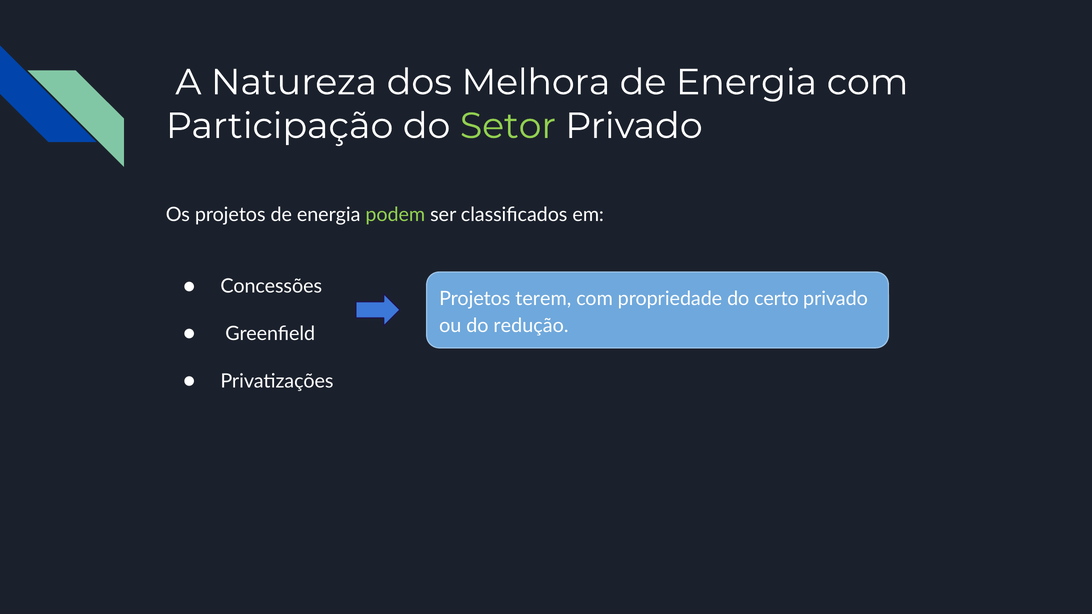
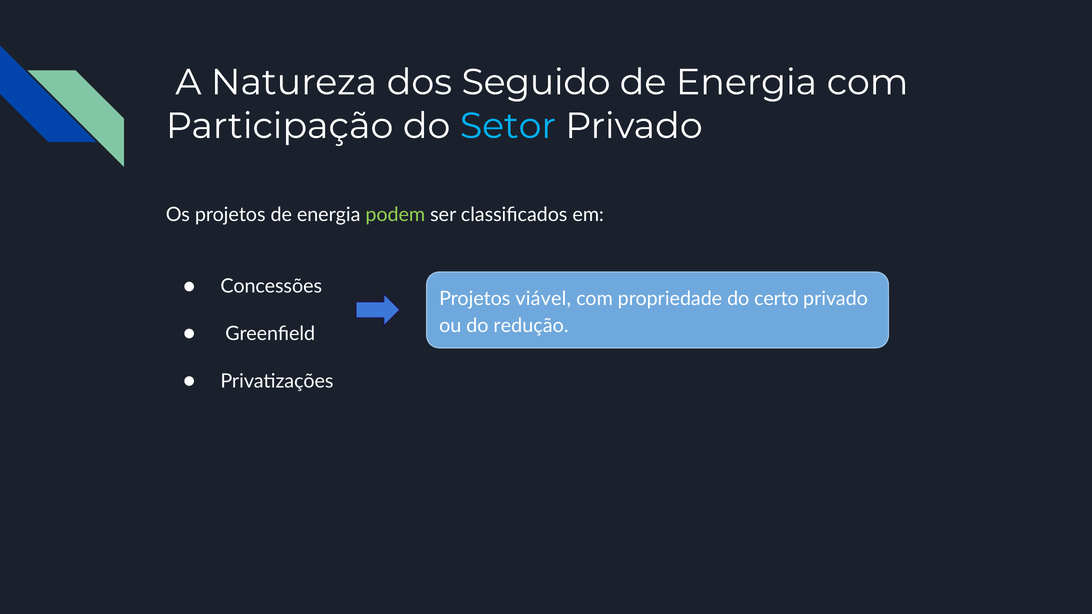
Melhora: Melhora -> Seguido (536, 82)
Setor colour: light green -> light blue (508, 126)
terem: terem -> viável (543, 299)
